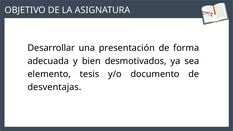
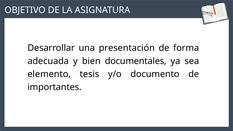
desmotivados: desmotivados -> documentales (136, 61)
desventajas: desventajas -> importantes (54, 87)
